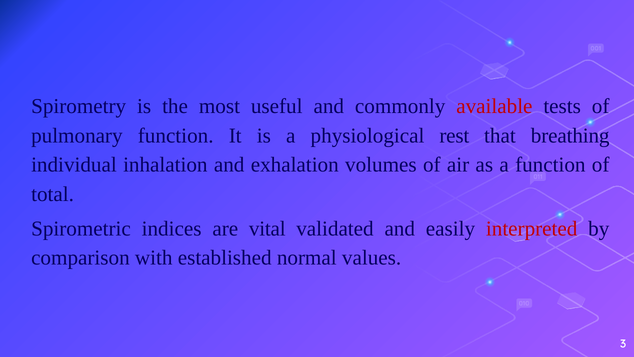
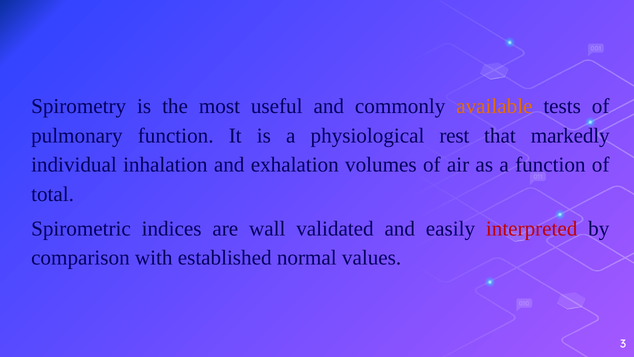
available colour: red -> orange (494, 106)
breathing: breathing -> markedly (570, 136)
vital: vital -> wall (267, 228)
